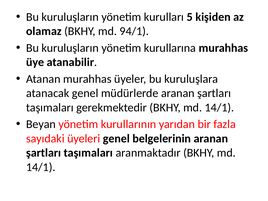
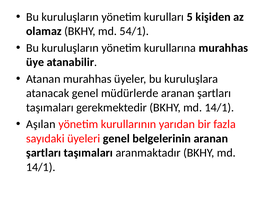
94/1: 94/1 -> 54/1 (134, 31)
Beyan: Beyan -> Aşılan (41, 124)
